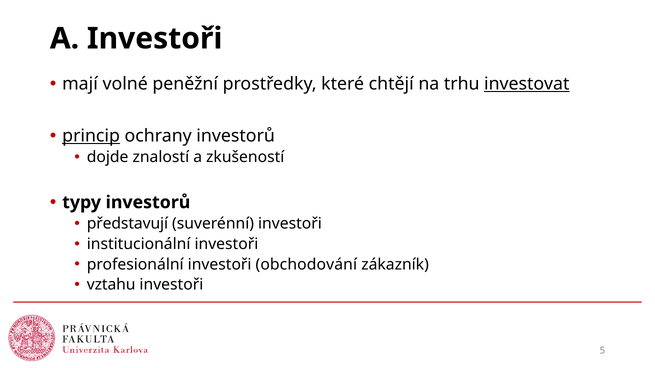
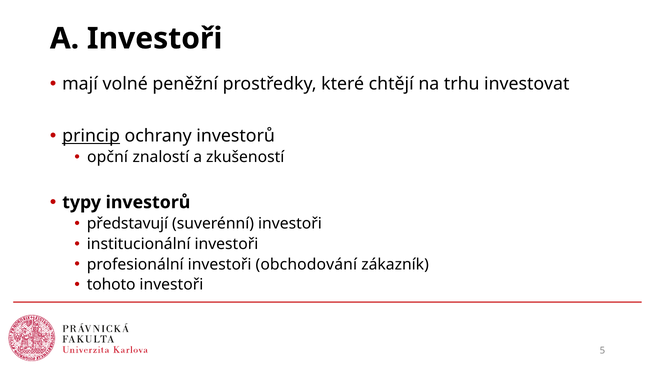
investovat underline: present -> none (527, 84)
dojde: dojde -> opční (108, 157)
vztahu: vztahu -> tohoto (111, 285)
